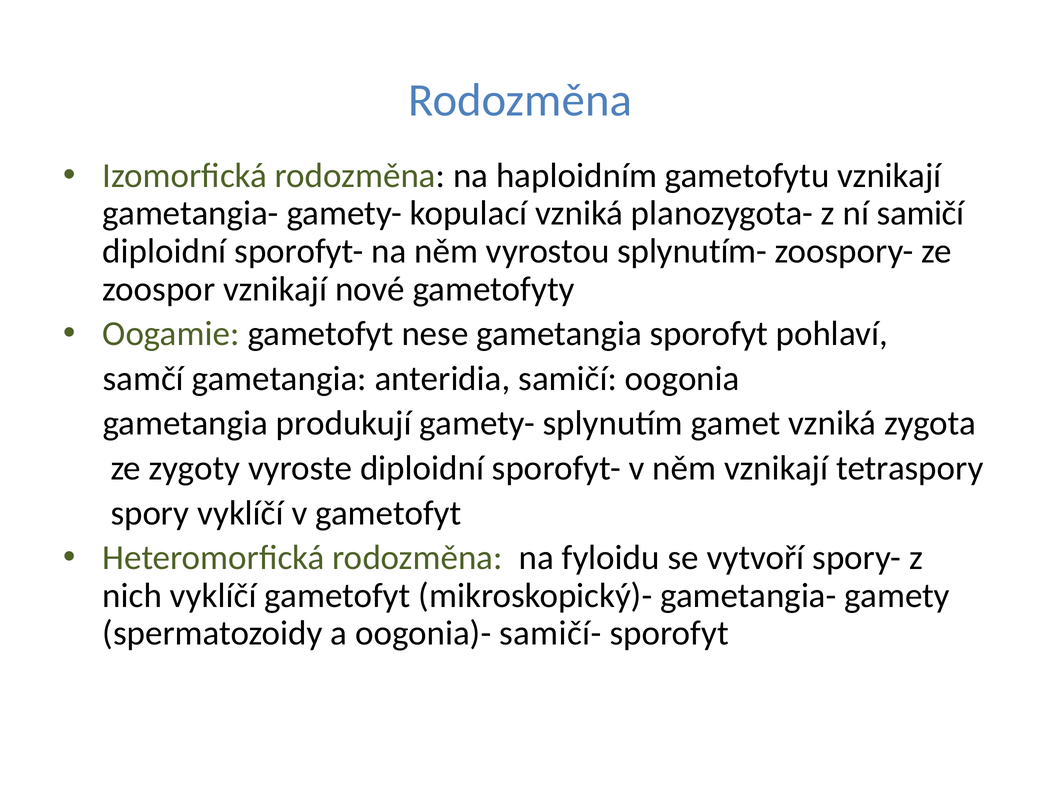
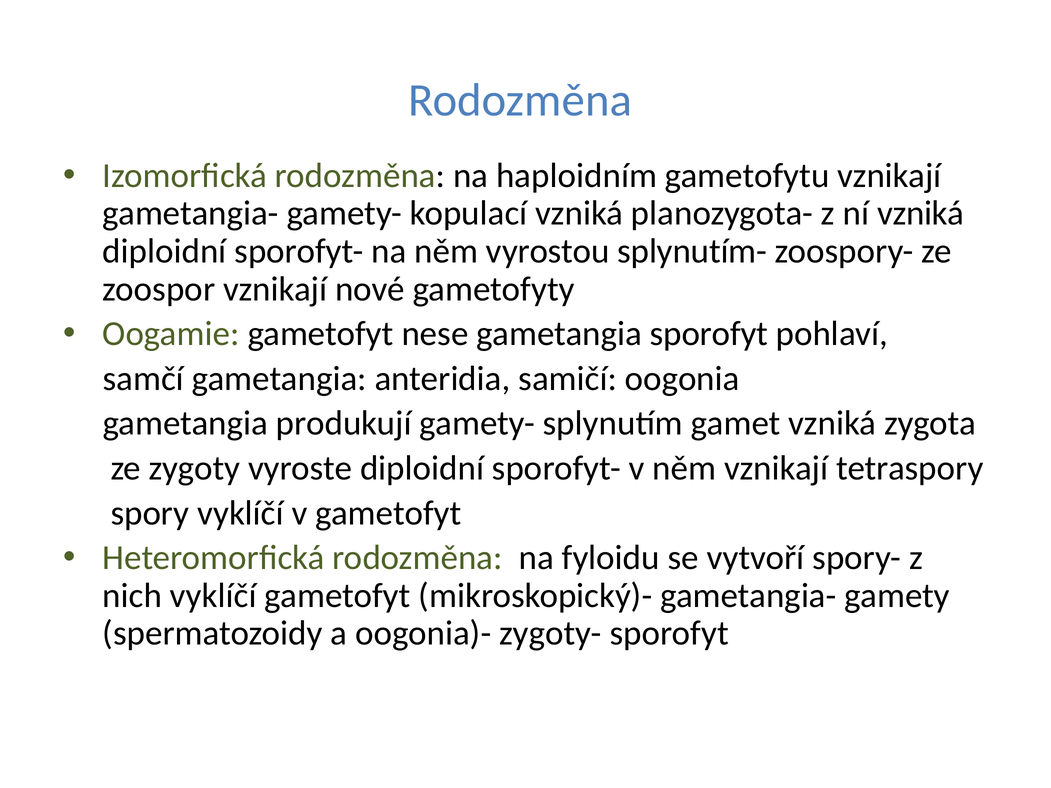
ní samičí: samičí -> vzniká (921, 213)
samičí-: samičí- -> zygoty- (550, 634)
